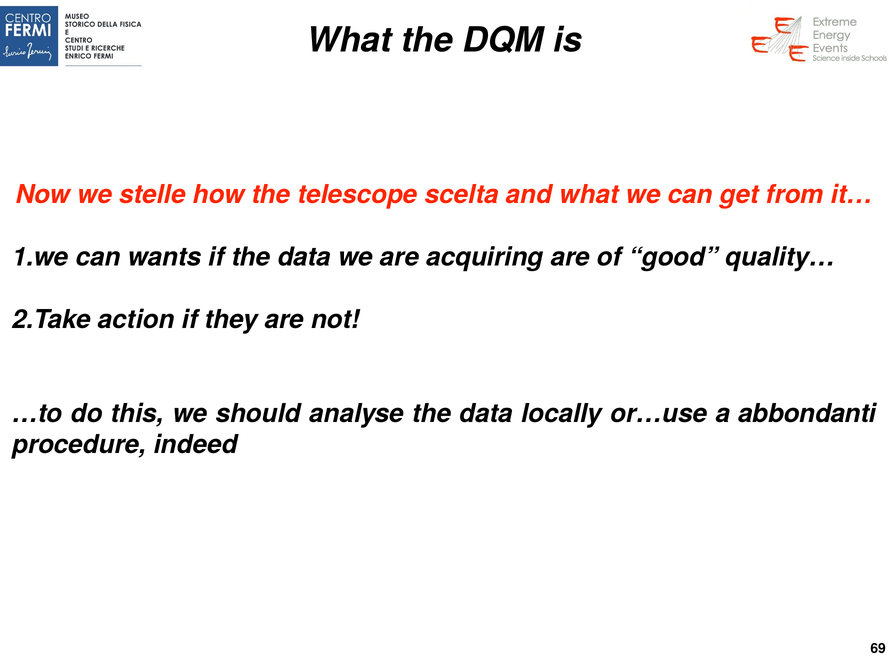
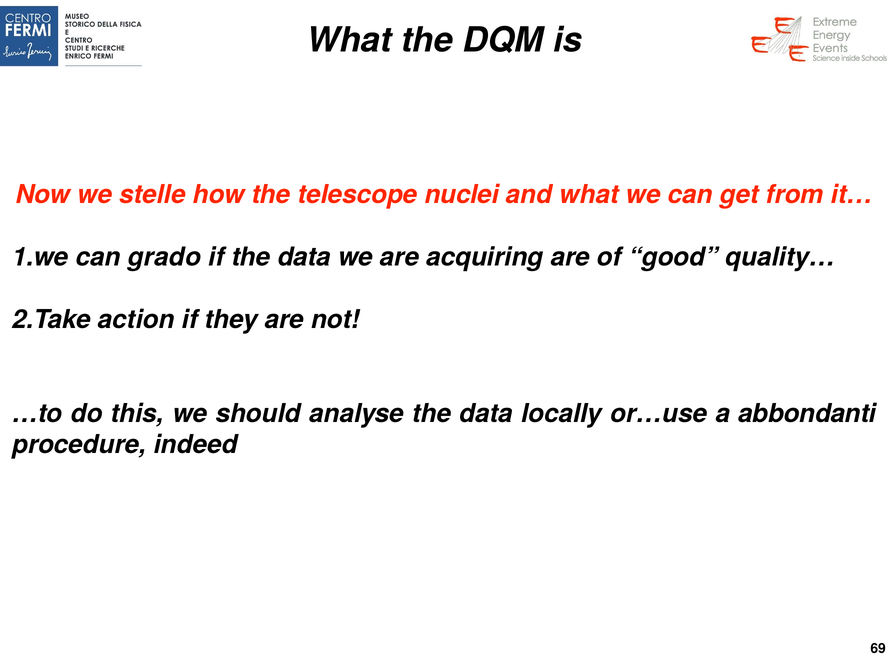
scelta: scelta -> nuclei (462, 195)
wants: wants -> grado (164, 257)
